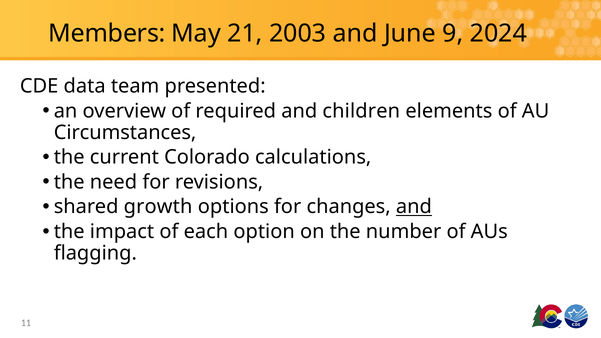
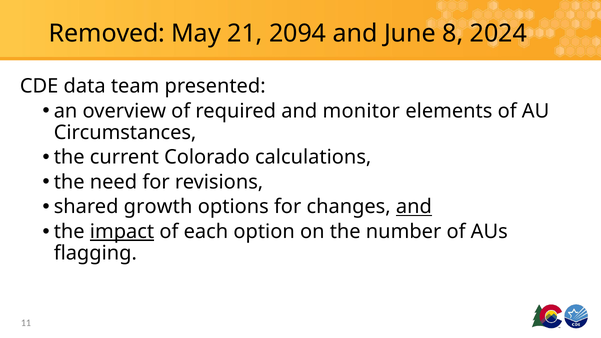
Members: Members -> Removed (107, 34)
2003: 2003 -> 2094 (298, 34)
9: 9 -> 8 (453, 34)
children: children -> monitor (361, 111)
impact underline: none -> present (122, 232)
